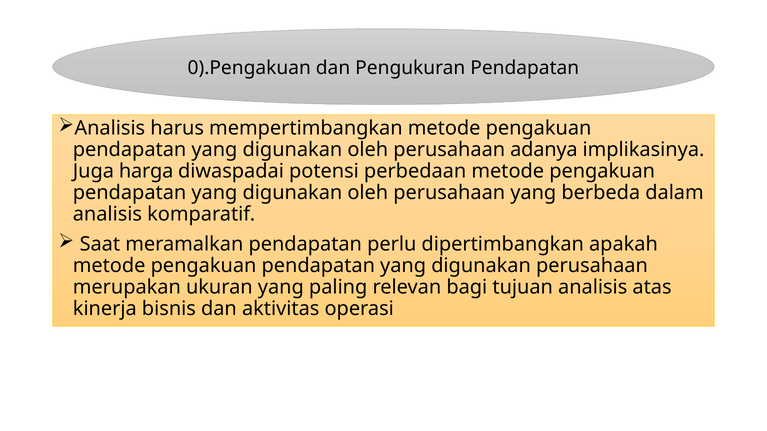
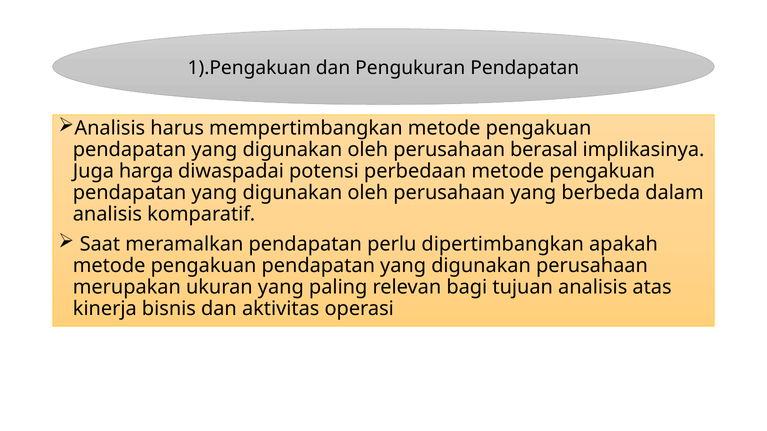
0).Pengakuan: 0).Pengakuan -> 1).Pengakuan (249, 68)
adanya: adanya -> berasal (544, 150)
